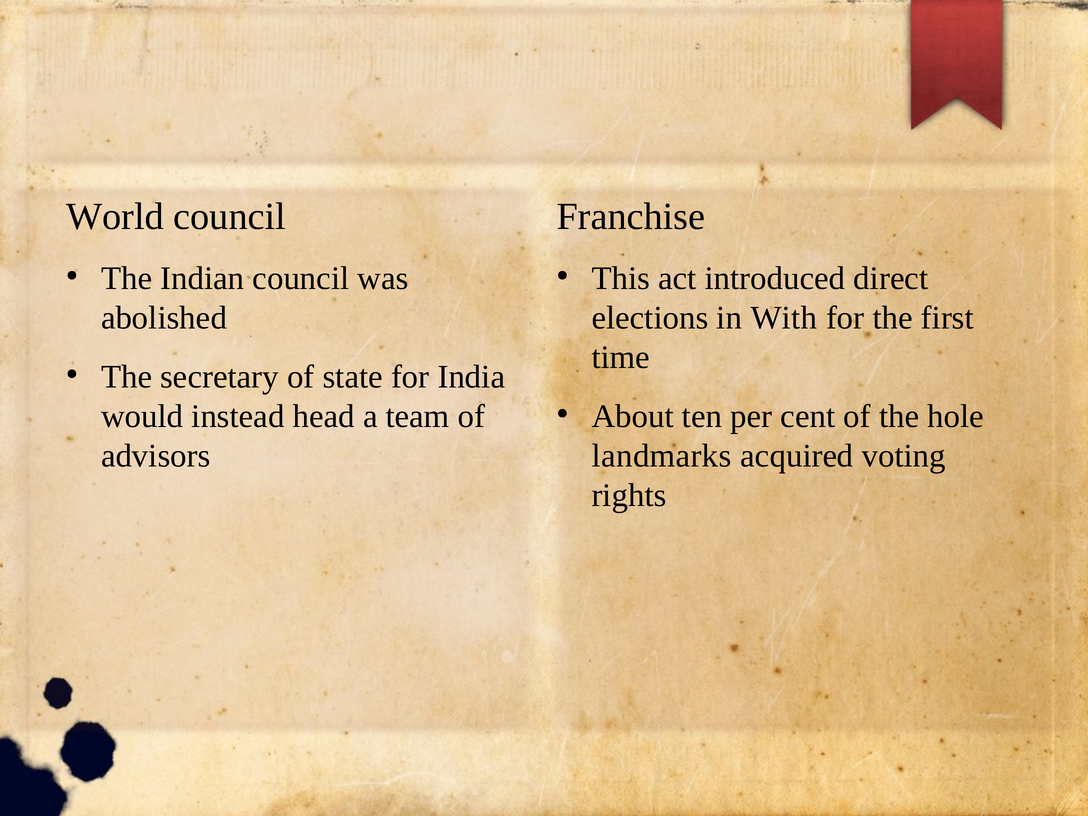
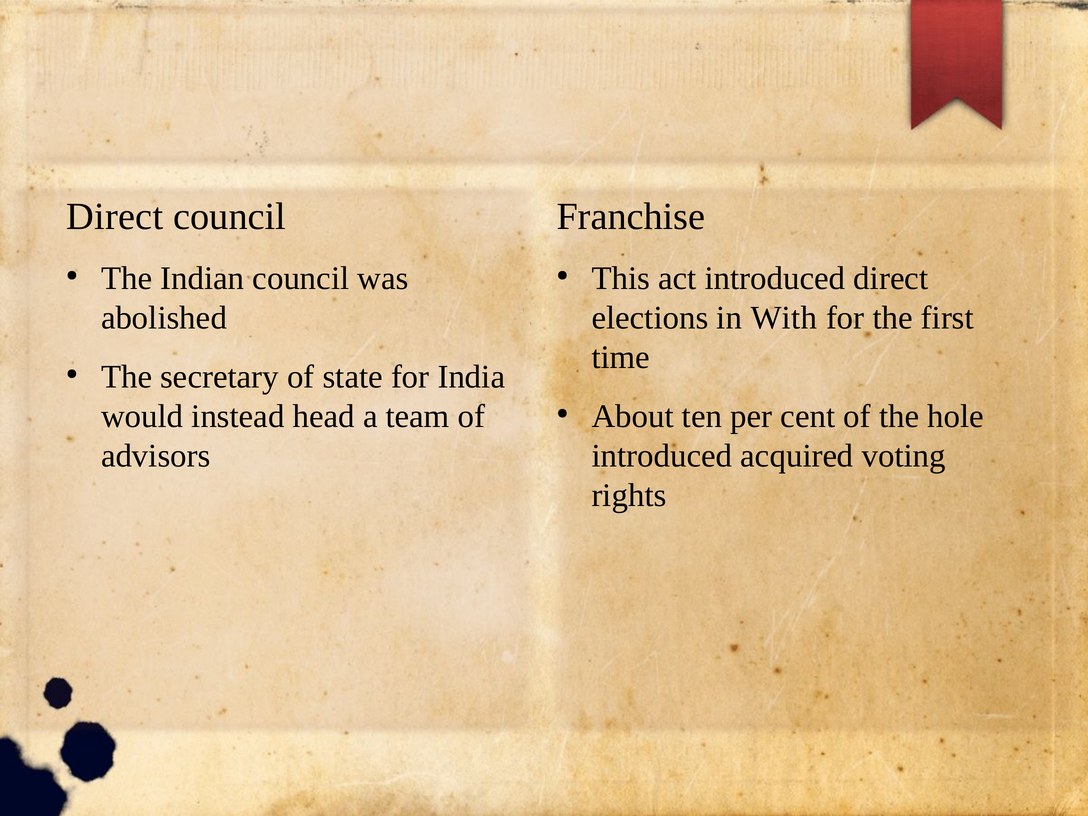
World: World -> Direct (115, 217)
landmarks: landmarks -> introduced (662, 456)
